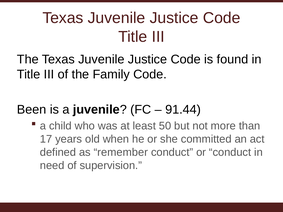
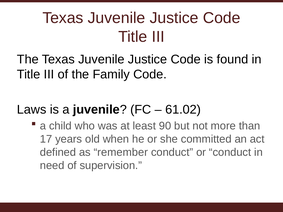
Been: Been -> Laws (32, 110)
91.44: 91.44 -> 61.02 (183, 110)
50: 50 -> 90 (165, 126)
